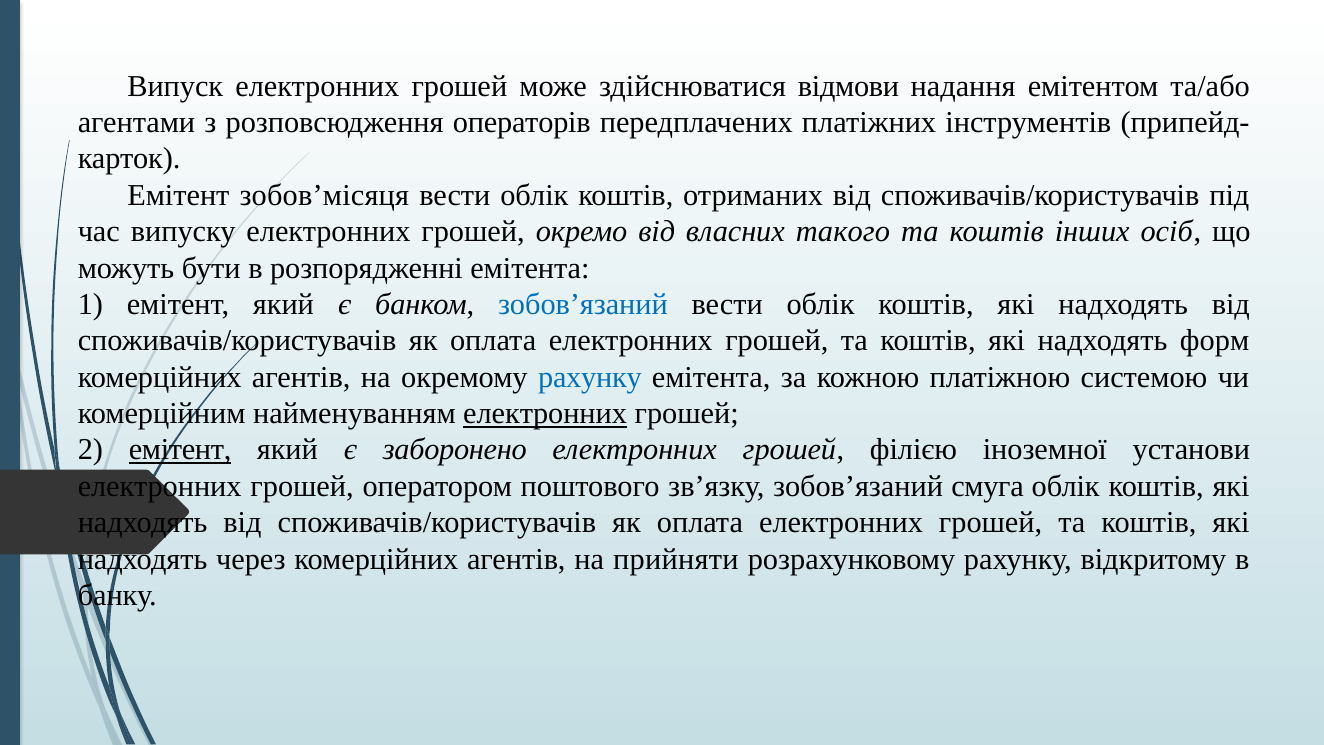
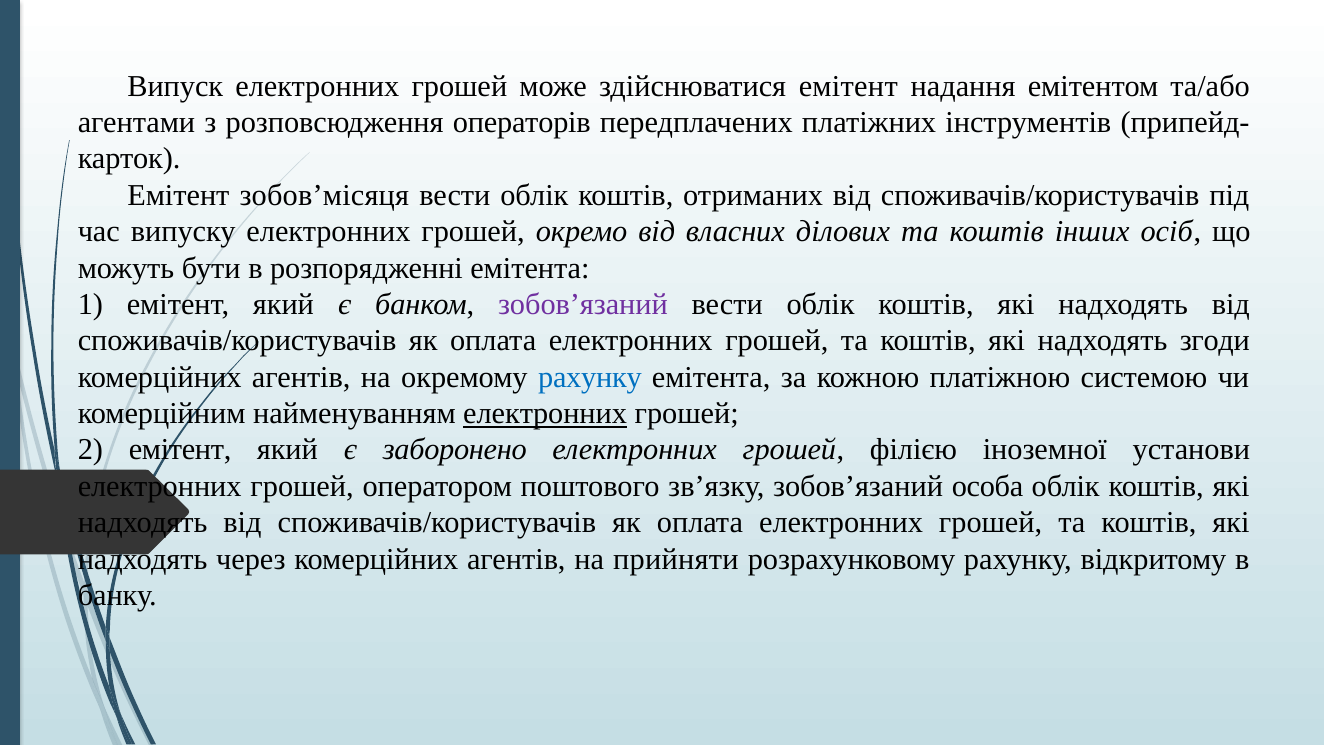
здійснюватися відмови: відмови -> емітент (848, 86)
такого: такого -> ділових (843, 232)
зобов’язаний colour: blue -> purple (583, 304)
форм: форм -> згоди (1215, 341)
емітент underline: present -> none (180, 450)
смуга: смуга -> особа (988, 486)
